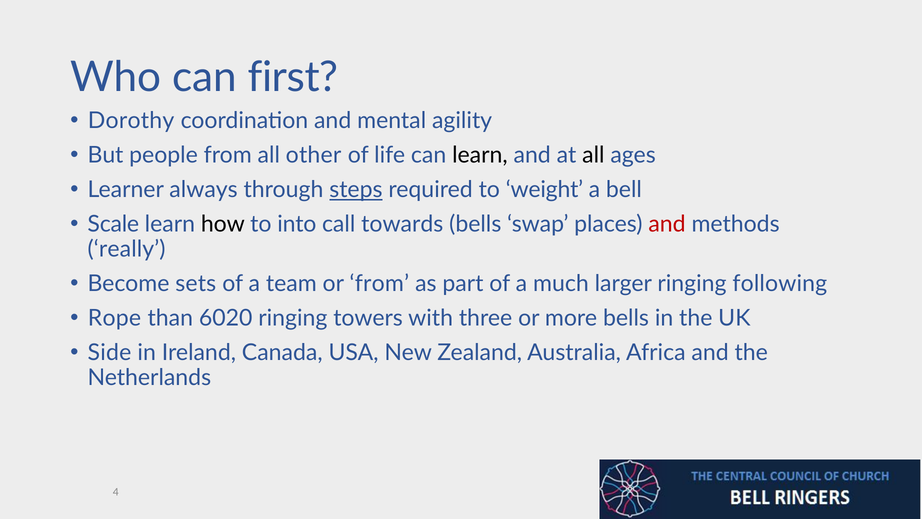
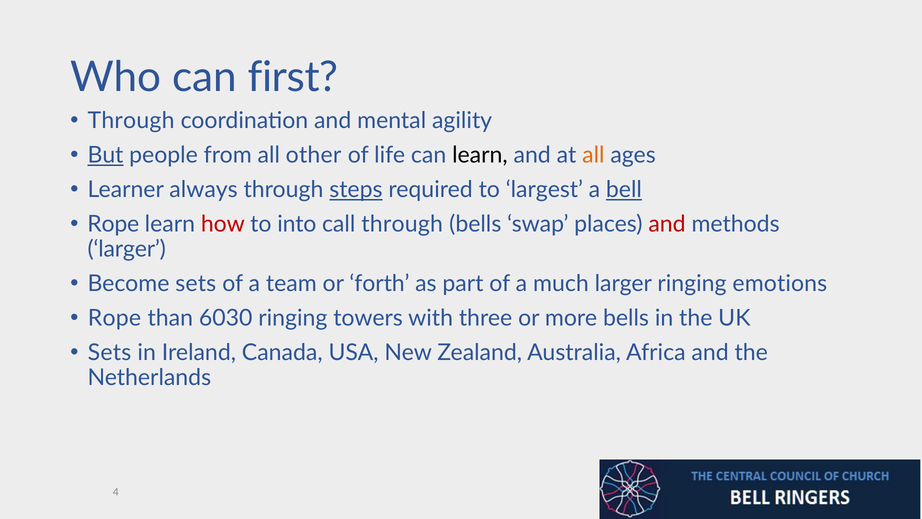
Dorothy: Dorothy -> Through (131, 121)
But underline: none -> present (105, 155)
all colour: black -> orange (593, 155)
weight: weight -> largest (544, 190)
bell underline: none -> present (624, 190)
Scale: Scale -> Rope (113, 224)
how colour: black -> red (223, 224)
call towards: towards -> through (402, 224)
really: really -> larger (127, 249)
or from: from -> forth (380, 283)
following: following -> emotions (780, 283)
6020: 6020 -> 6030 (226, 318)
Side: Side -> Sets (109, 352)
